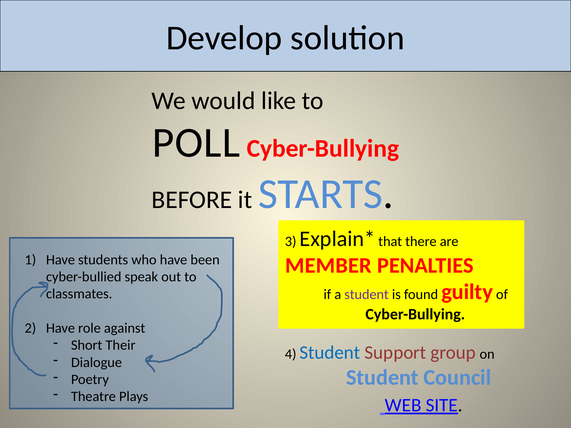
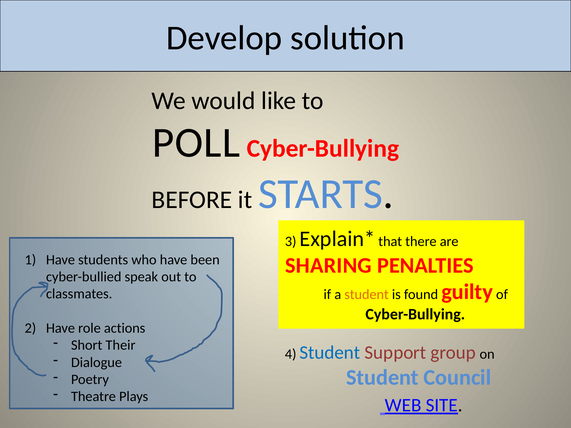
MEMBER: MEMBER -> SHARING (328, 266)
student colour: purple -> orange (367, 295)
against: against -> actions (125, 328)
